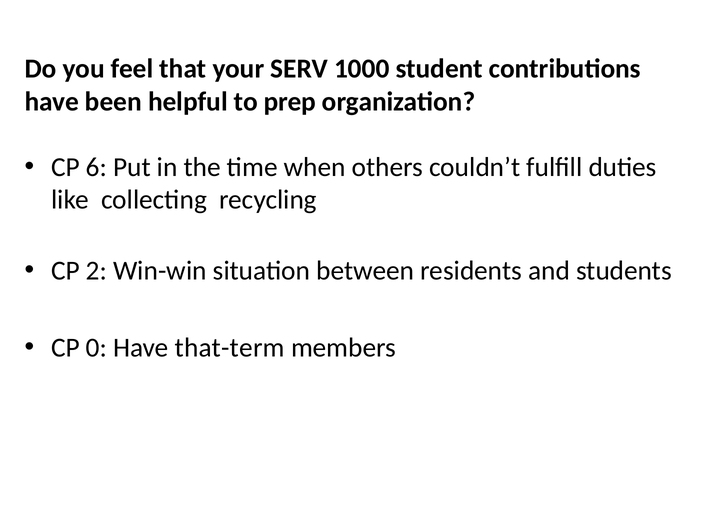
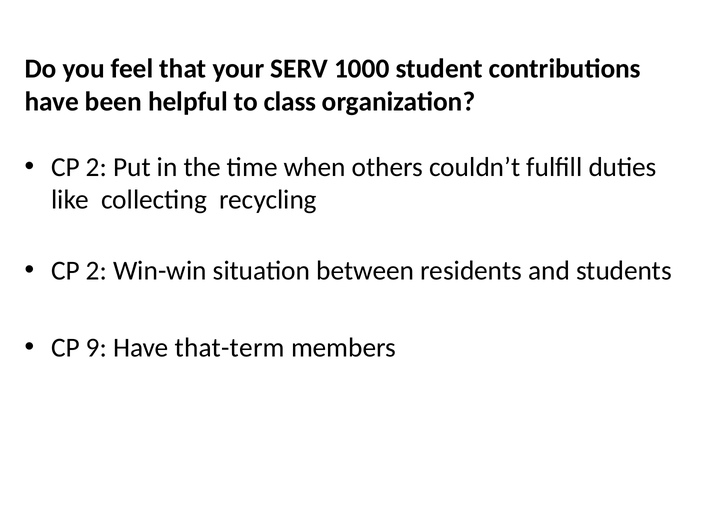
prep: prep -> class (290, 102)
6: 6 -> 2 (96, 167)
0: 0 -> 9 (96, 348)
